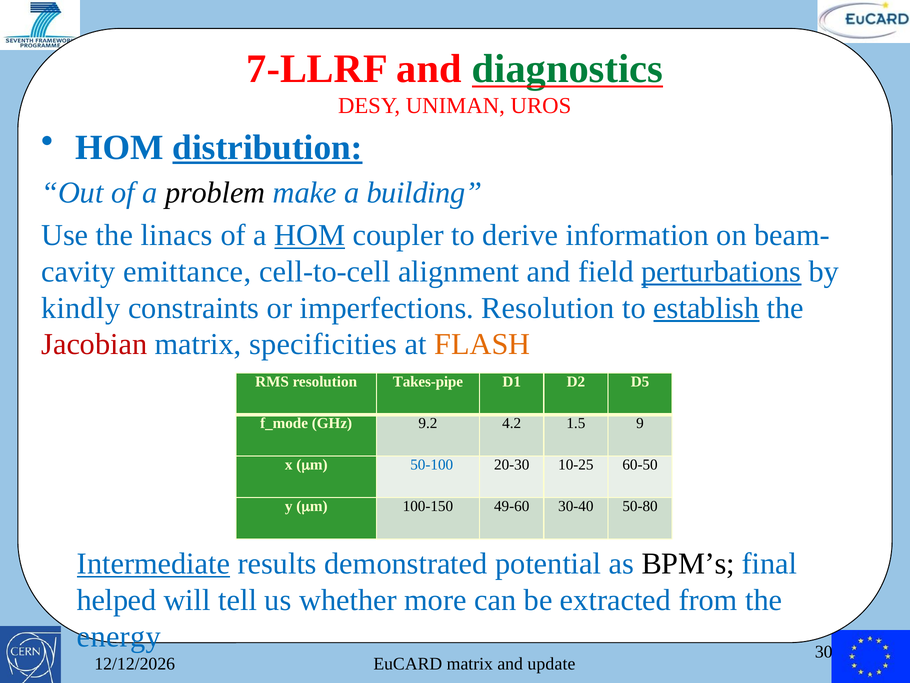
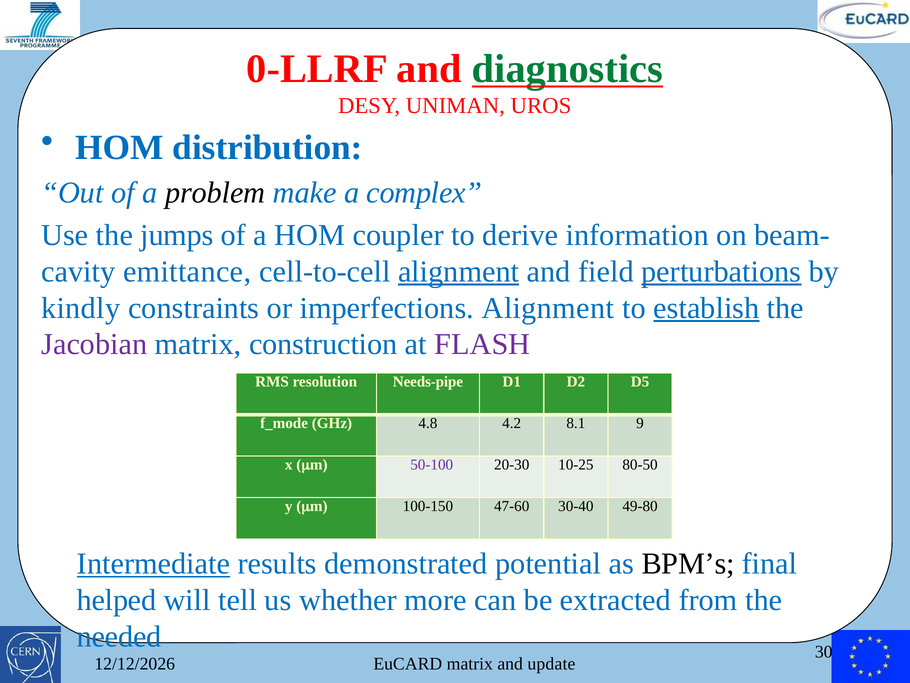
7-LLRF: 7-LLRF -> 0-LLRF (317, 69)
distribution underline: present -> none (268, 147)
building: building -> complex (424, 193)
linacs: linacs -> jumps (177, 235)
HOM underline: present -> none (310, 235)
alignment underline: none -> present (459, 271)
imperfections Resolution: Resolution -> Alignment (548, 308)
Jacobian colour: red -> purple (94, 344)
specificities: specificities -> construction (323, 344)
FLASH colour: orange -> purple (482, 344)
Takes-pipe: Takes-pipe -> Needs-pipe (428, 381)
9.2: 9.2 -> 4.8 (428, 423)
1.5: 1.5 -> 8.1 (576, 423)
50-100 colour: blue -> purple (432, 464)
60-50: 60-50 -> 80-50 (640, 464)
49-60: 49-60 -> 47-60 (512, 506)
50-80: 50-80 -> 49-80 (640, 506)
energy: energy -> needed (119, 636)
